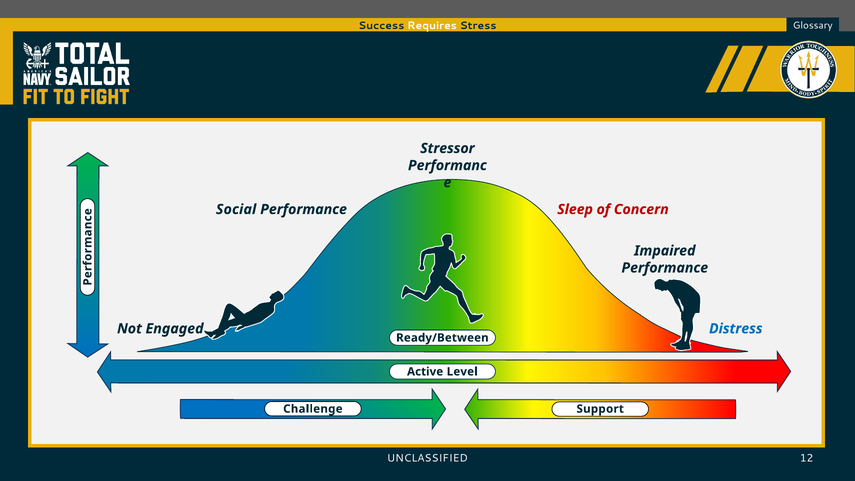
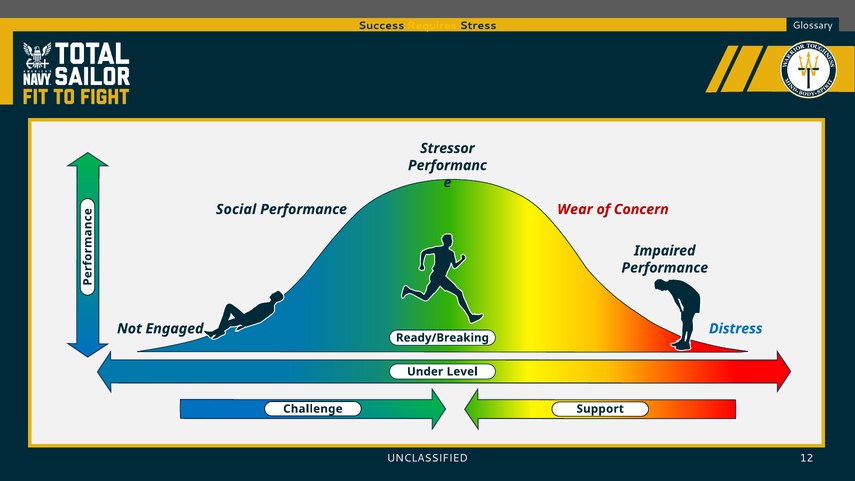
Requires colour: white -> yellow (432, 26)
Sleep: Sleep -> Wear (575, 209)
Ready/Between: Ready/Between -> Ready/Breaking (442, 338)
Active: Active -> Under (425, 372)
